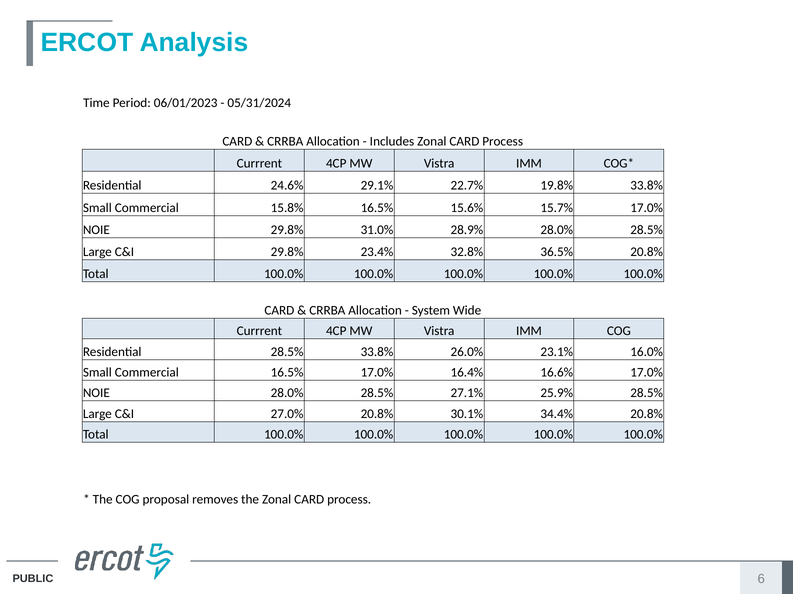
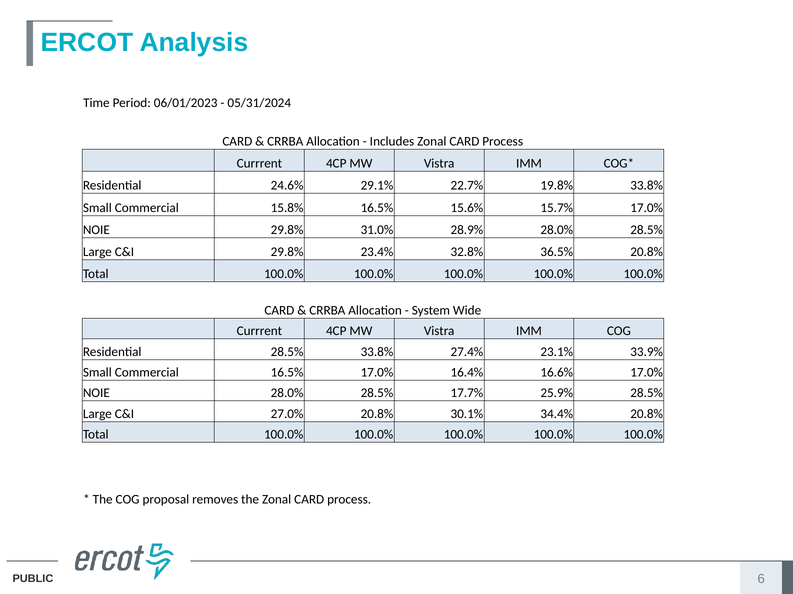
26.0%: 26.0% -> 27.4% (467, 352)
16.0%: 16.0% -> 33.9% (647, 352)
27.1%: 27.1% -> 17.7% (467, 394)
